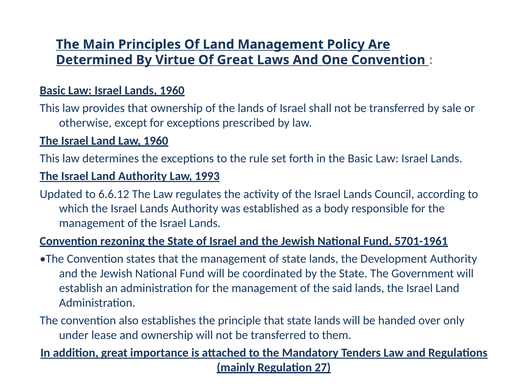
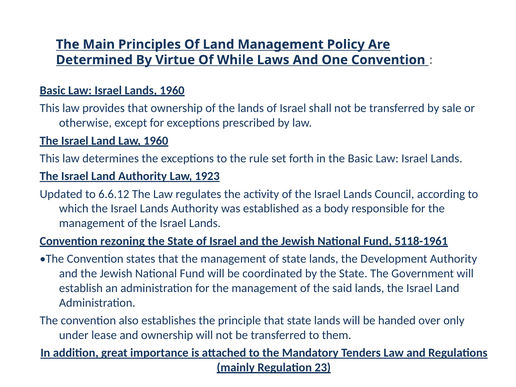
Of Great: Great -> While (235, 60)
1993: 1993 -> 1923 (207, 176)
5701-1961: 5701-1961 -> 5118-1961 (421, 241)
27: 27 -> 23 (323, 367)
